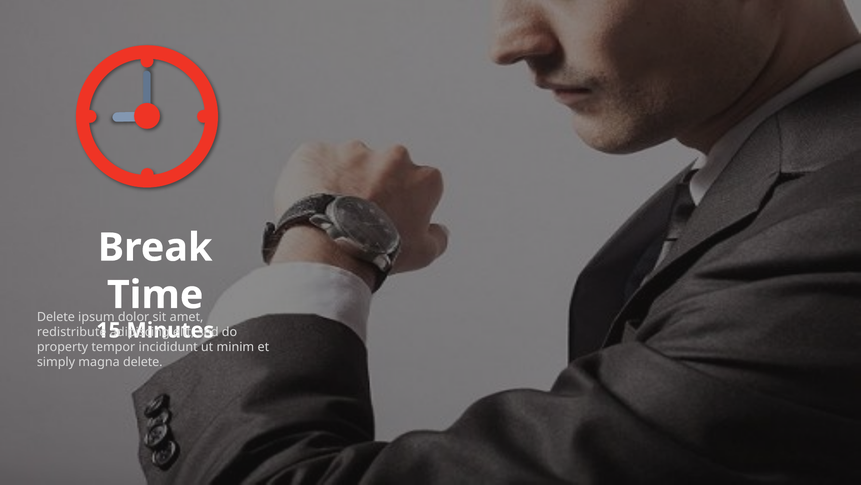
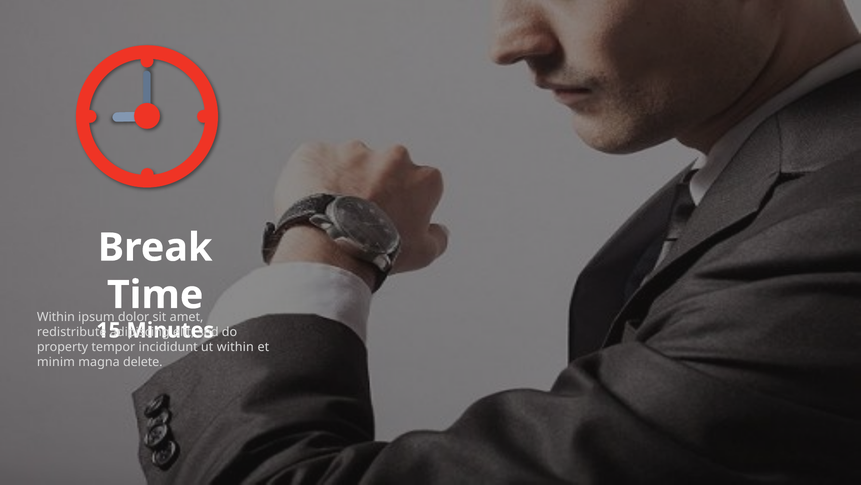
Delete: Delete -> Within (56, 317)
minim: minim -> within (235, 347)
simply: simply -> minim (56, 362)
